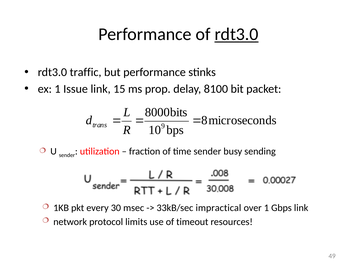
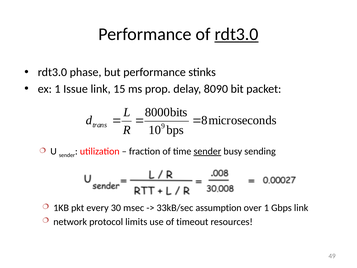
traffic: traffic -> phase (86, 72)
8100: 8100 -> 8090 (216, 89)
sender underline: none -> present (207, 151)
impractical: impractical -> assumption (219, 208)
